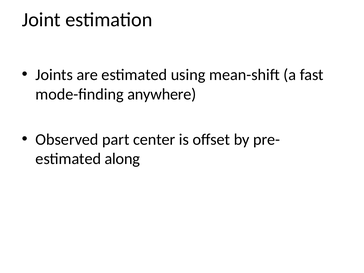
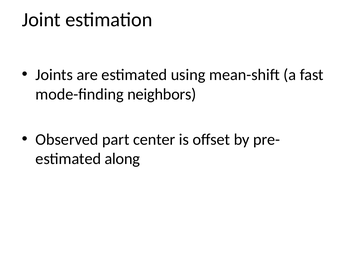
anywhere: anywhere -> neighbors (162, 94)
